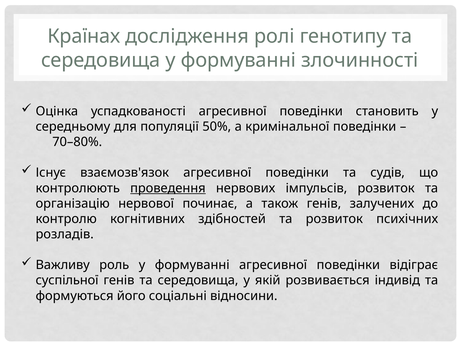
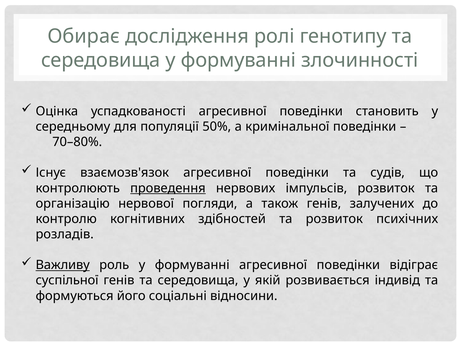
Країнах: Країнах -> Обирає (84, 36)
починає: починає -> погляди (210, 203)
Важливу underline: none -> present (63, 265)
